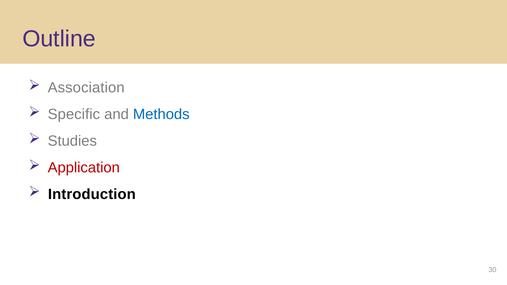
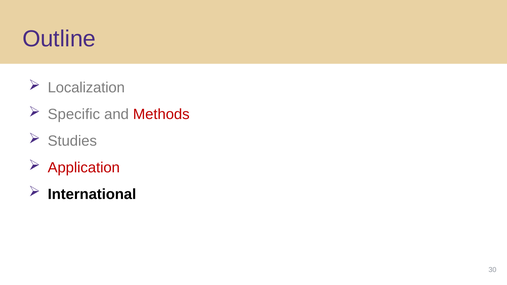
Association: Association -> Localization (86, 88)
Methods colour: blue -> red (161, 114)
Introduction: Introduction -> International (92, 194)
